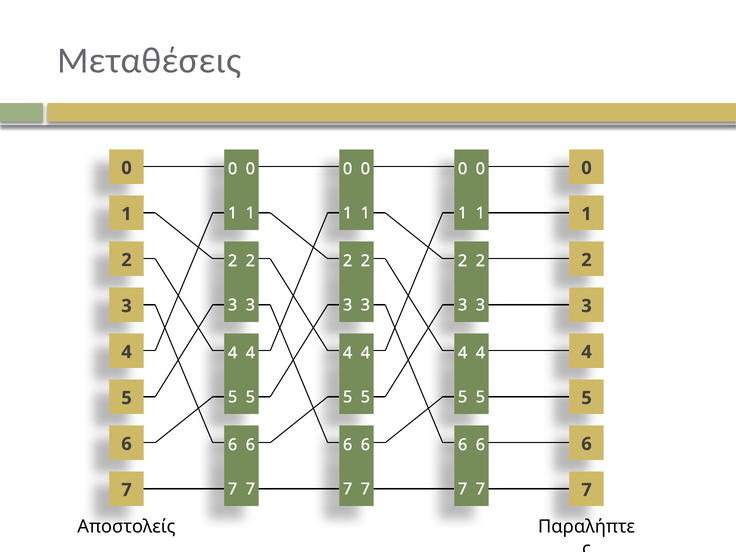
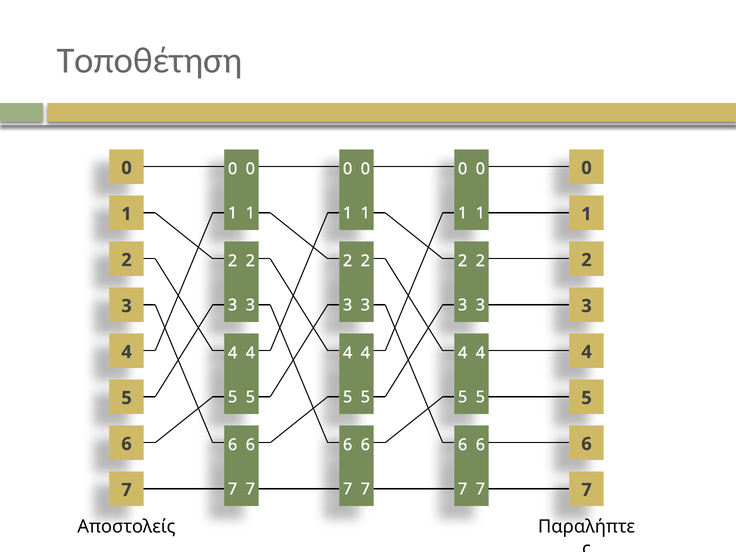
Μεταθέσεις: Μεταθέσεις -> Τοποθέτηση (150, 61)
